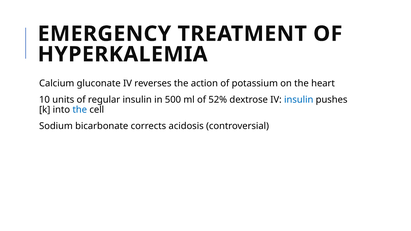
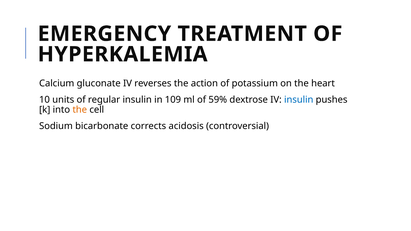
500: 500 -> 109 (173, 100)
52%: 52% -> 59% (218, 100)
the colour: blue -> orange (80, 110)
